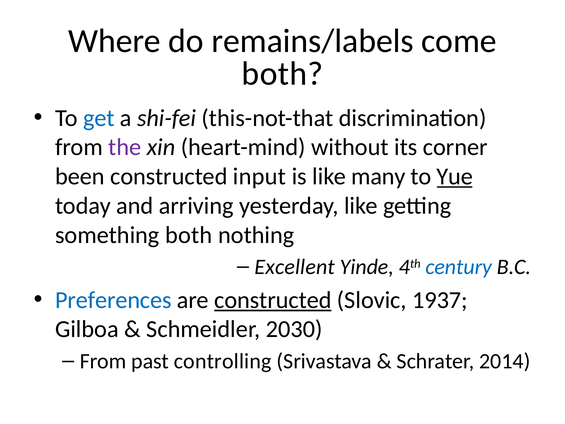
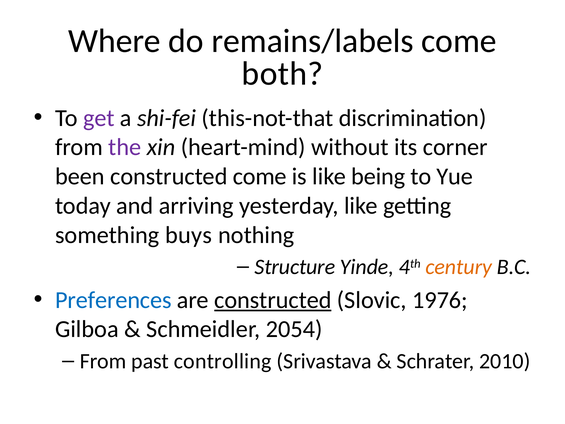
get colour: blue -> purple (99, 118)
constructed input: input -> come (260, 176)
many: many -> being (378, 176)
Yue underline: present -> none (455, 176)
something both: both -> buys (189, 235)
Excellent: Excellent -> Structure (295, 267)
century colour: blue -> orange (459, 267)
1937: 1937 -> 1976 (440, 300)
2030: 2030 -> 2054 (294, 329)
2014: 2014 -> 2010 (505, 361)
